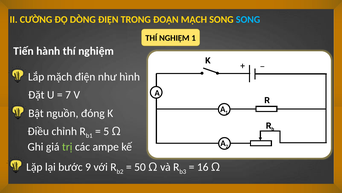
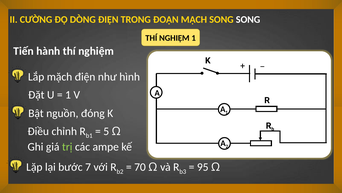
SONG colour: light blue -> white (248, 19)
7: 7 -> 1 (68, 95)
9: 9 -> 7 (88, 167)
50: 50 -> 70 (140, 167)
16: 16 -> 95 (203, 167)
